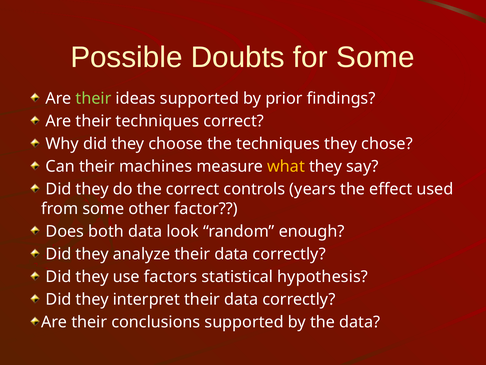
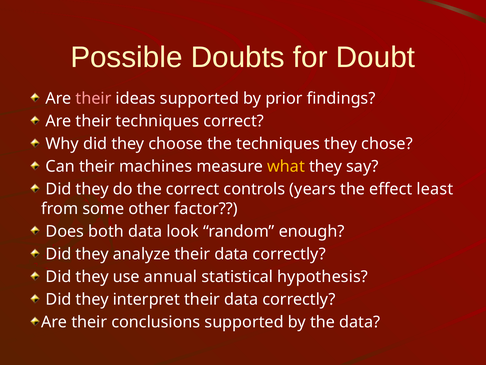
for Some: Some -> Doubt (375, 57)
their colour: light green -> pink (93, 98)
used: used -> least (435, 189)
factors: factors -> annual (171, 276)
